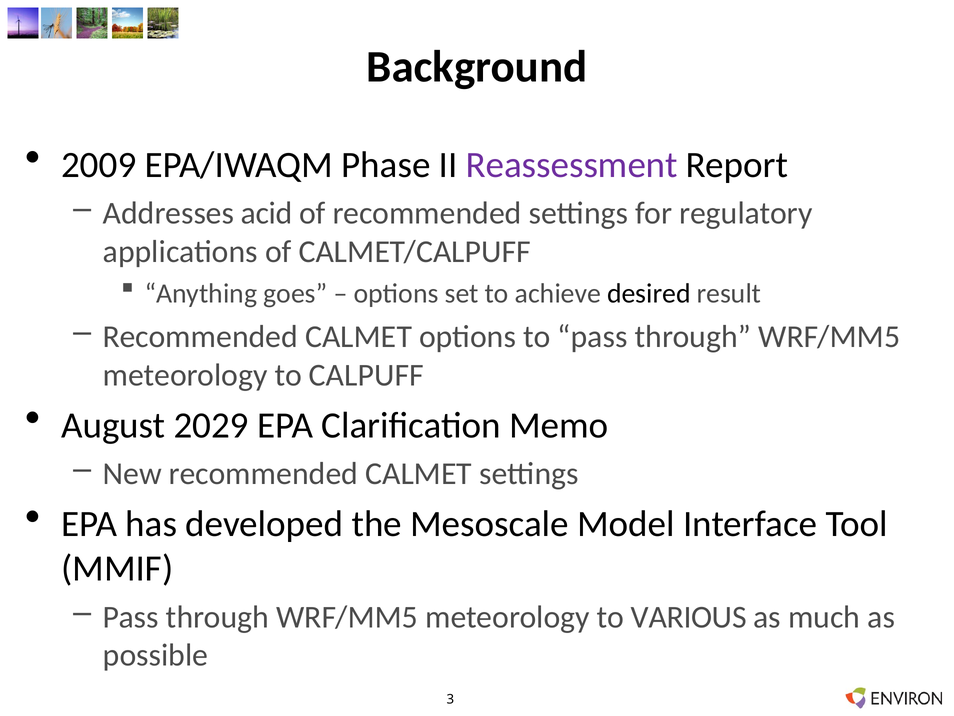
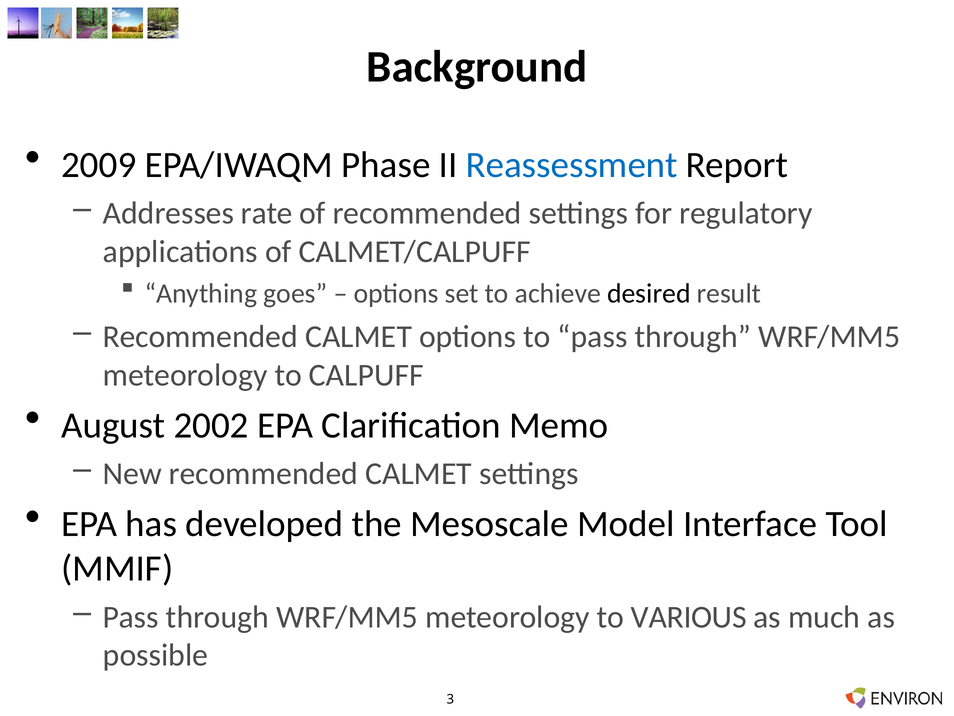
Reassessment colour: purple -> blue (572, 165)
acid: acid -> rate (267, 213)
2029: 2029 -> 2002 (211, 425)
